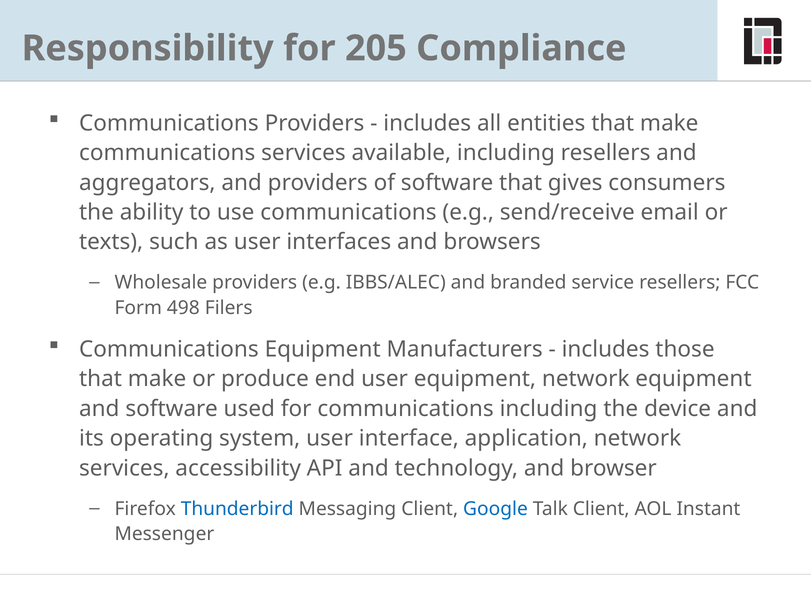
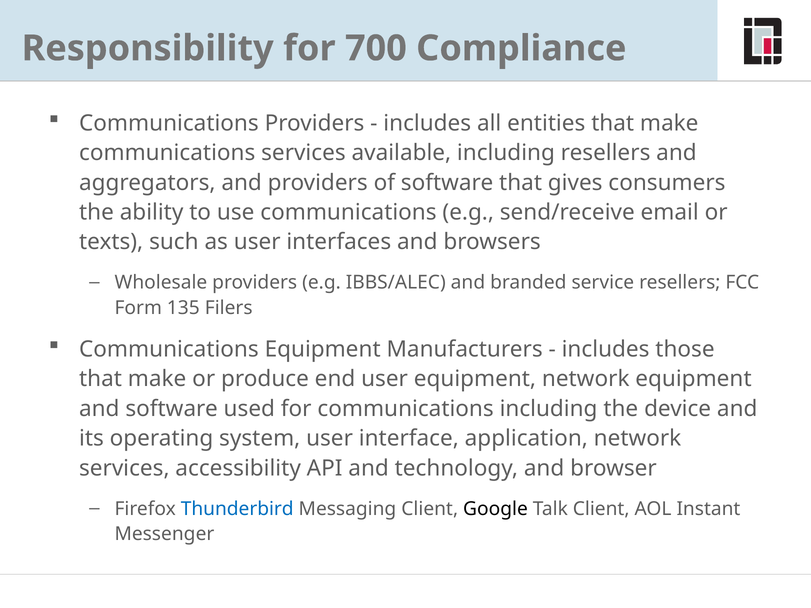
205: 205 -> 700 (376, 48)
498: 498 -> 135 (183, 308)
Google colour: blue -> black (495, 509)
